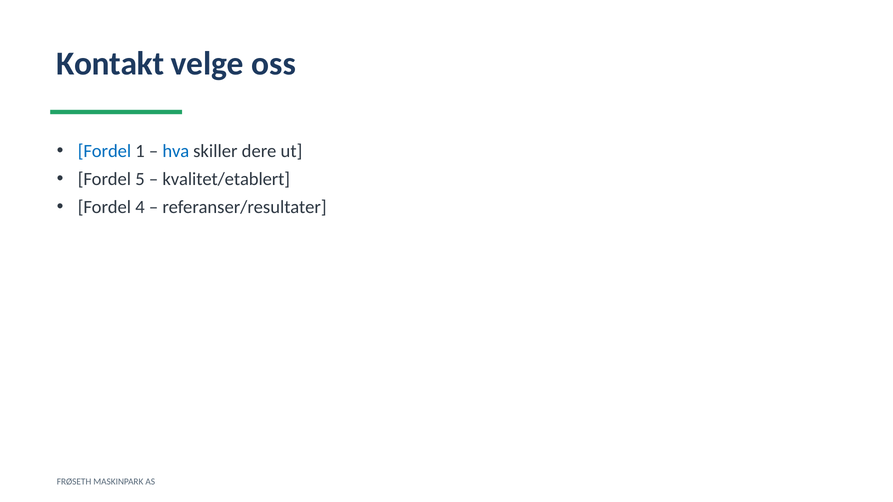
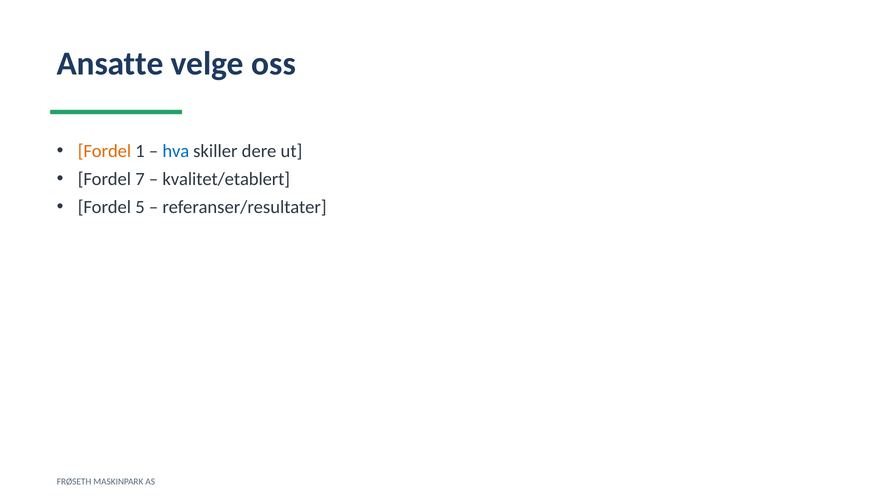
Kontakt: Kontakt -> Ansatte (110, 64)
Fordel colour: blue -> orange (104, 151)
5: 5 -> 7 (140, 179)
4: 4 -> 5 (140, 207)
